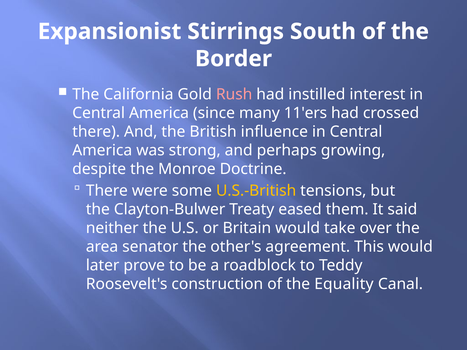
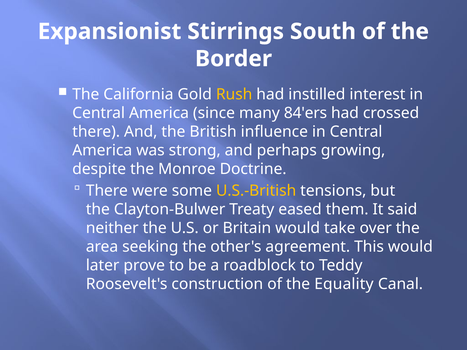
Rush colour: pink -> yellow (234, 94)
11'ers: 11'ers -> 84'ers (305, 113)
senator: senator -> seeking (150, 247)
